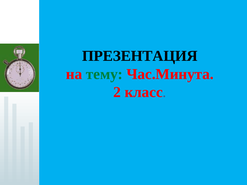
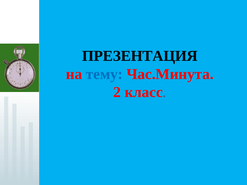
тему colour: green -> blue (104, 74)
